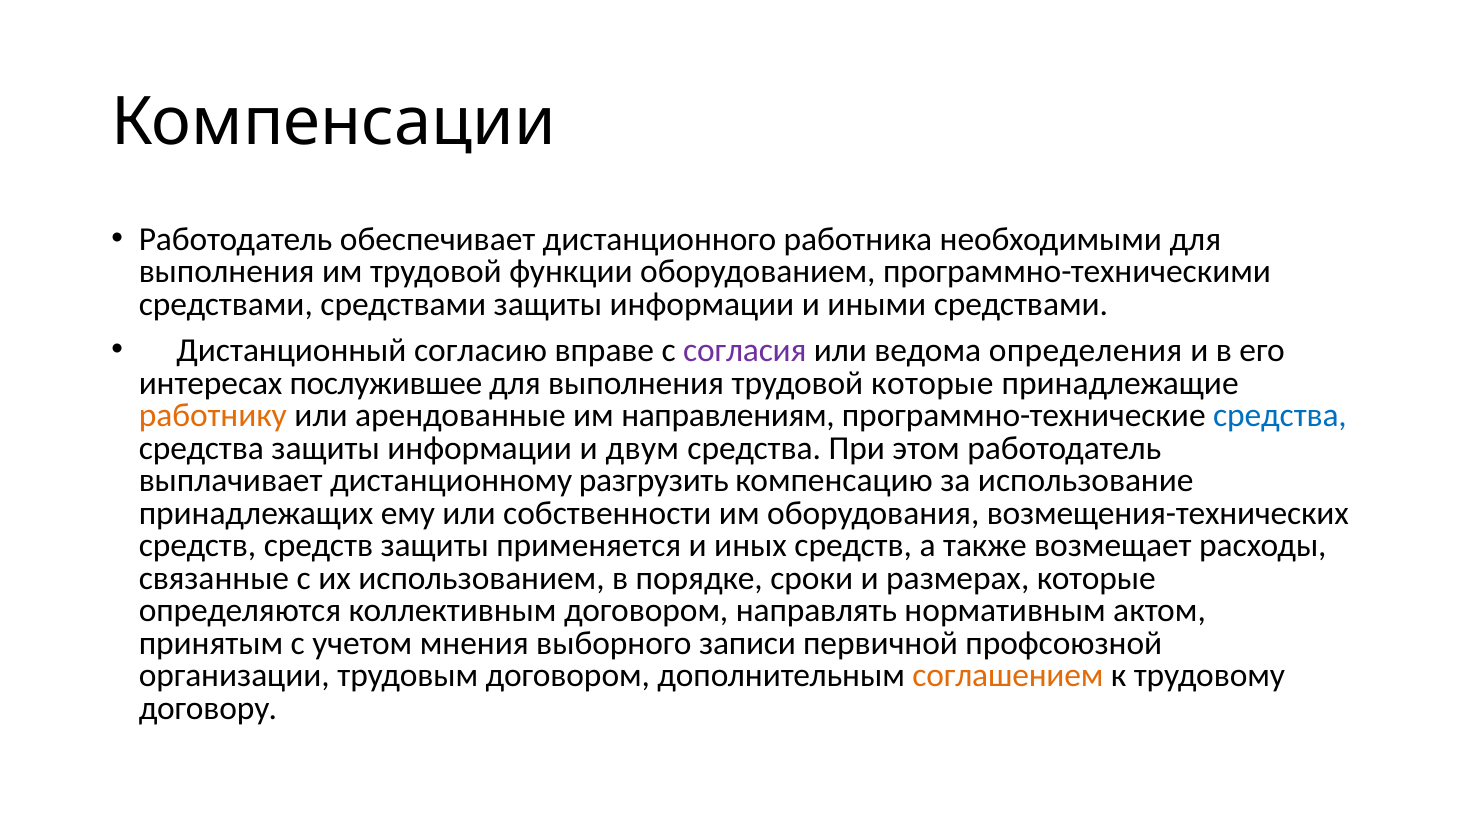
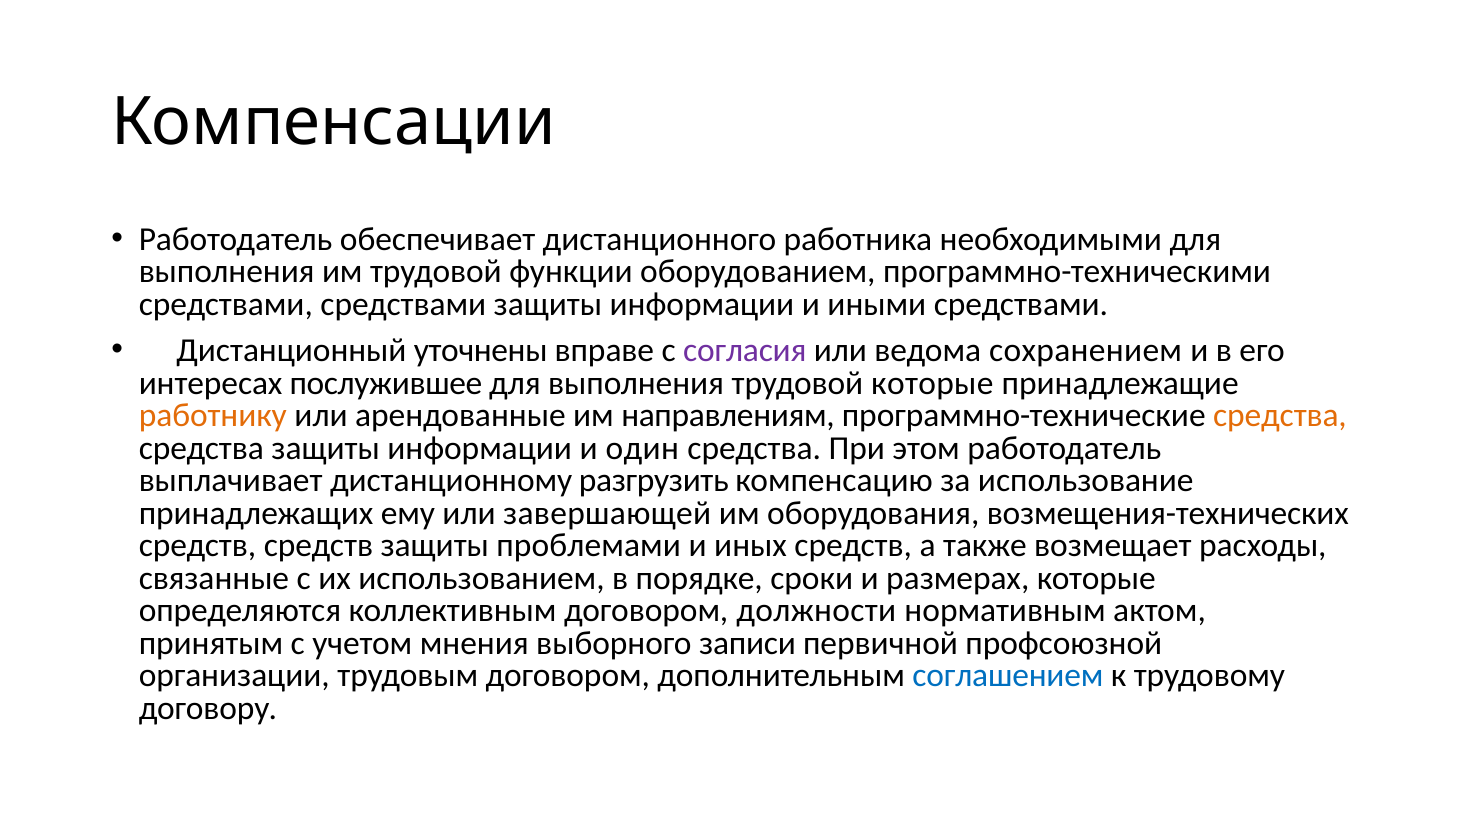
согласию: согласию -> уточнены (481, 350)
определения: определения -> сохранением (1086, 350)
средства colour: blue -> orange (1280, 416)
двум: двум -> один (642, 448)
собственности: собственности -> завершающей (607, 513)
применяется: применяется -> проблемами (589, 546)
направлять: направлять -> должности (816, 611)
соглашением colour: orange -> blue (1008, 676)
